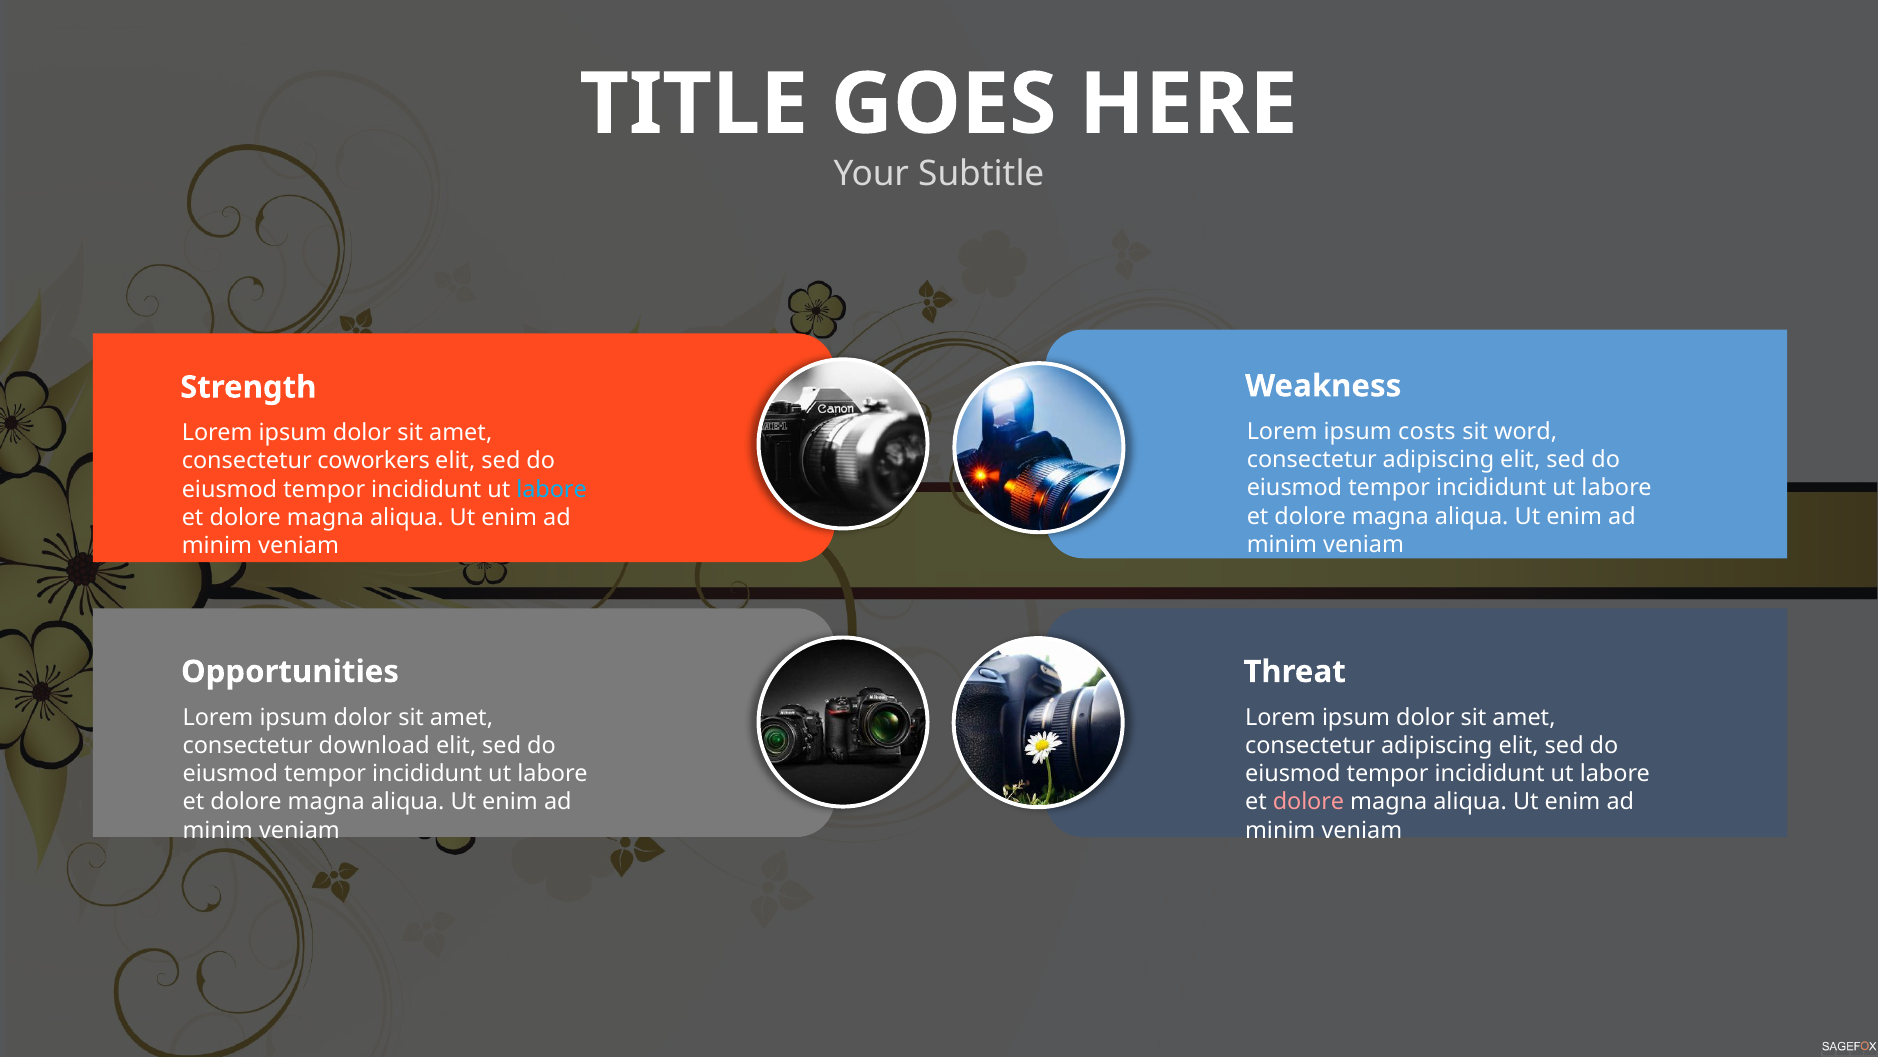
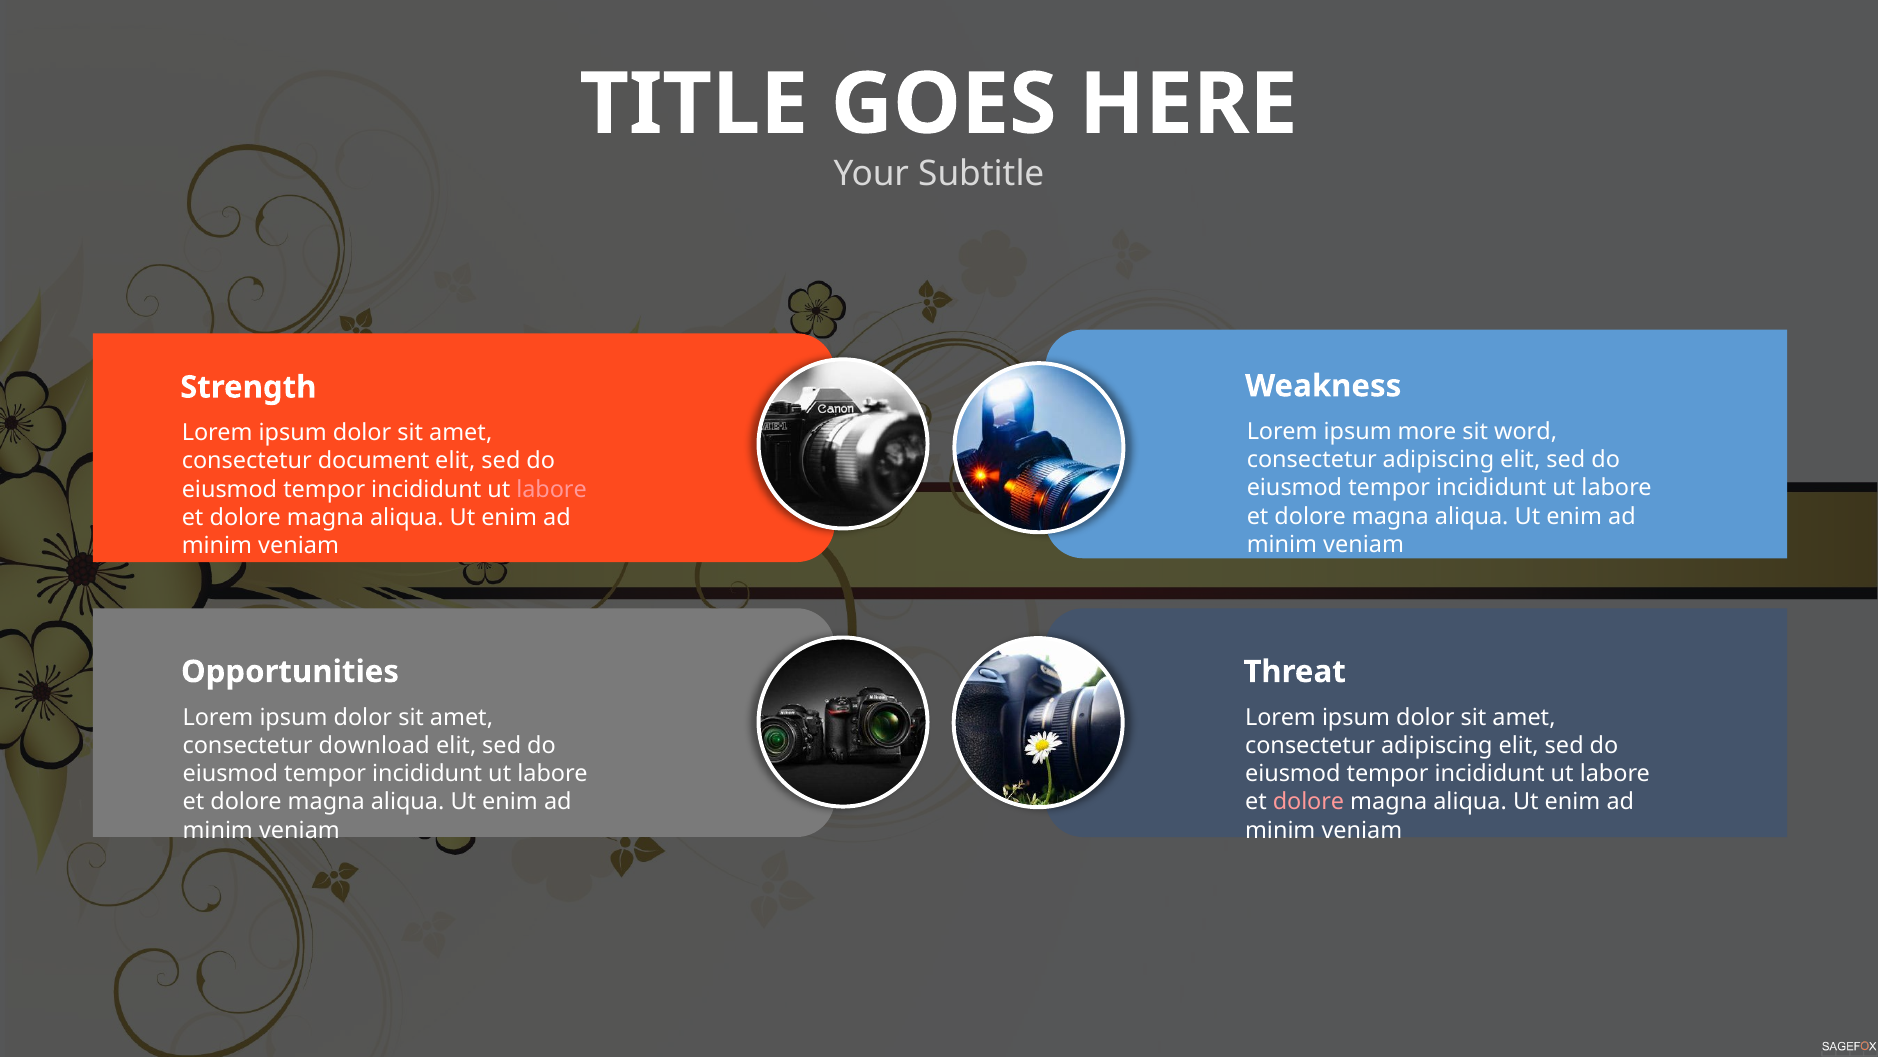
costs: costs -> more (1427, 432)
coworkers: coworkers -> document (374, 461)
labore colour: light blue -> pink (552, 489)
